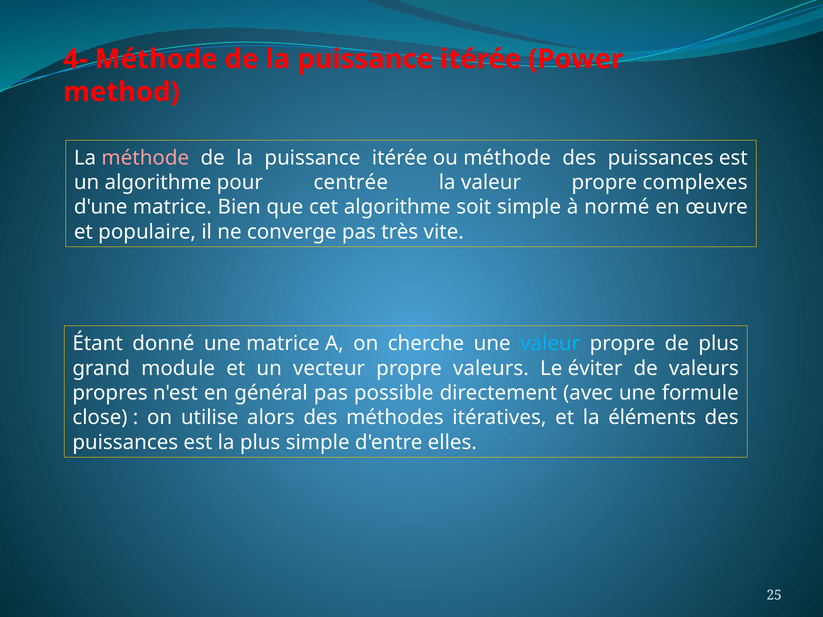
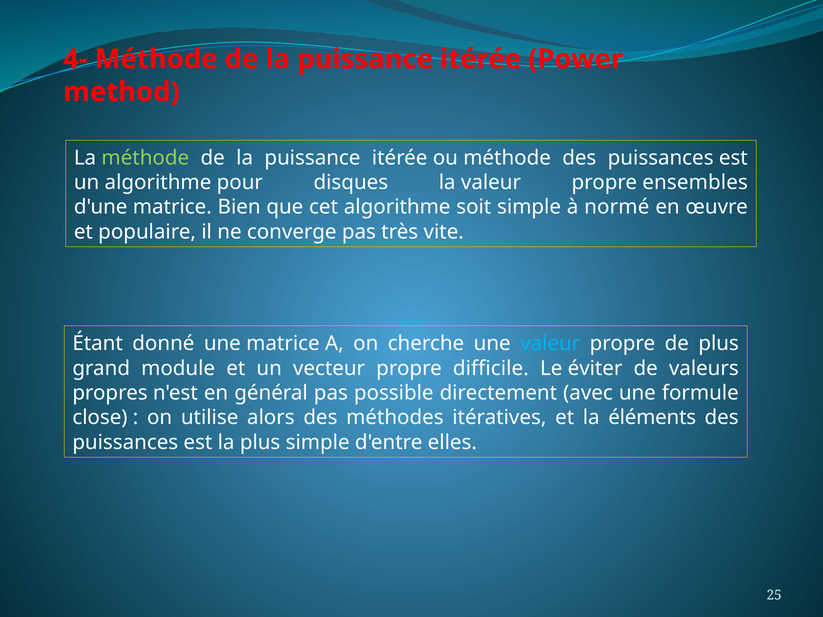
méthode colour: pink -> light green (145, 158)
centrée: centrée -> disques (351, 183)
complexes: complexes -> ensembles (695, 183)
propre valeurs: valeurs -> difficile (491, 368)
